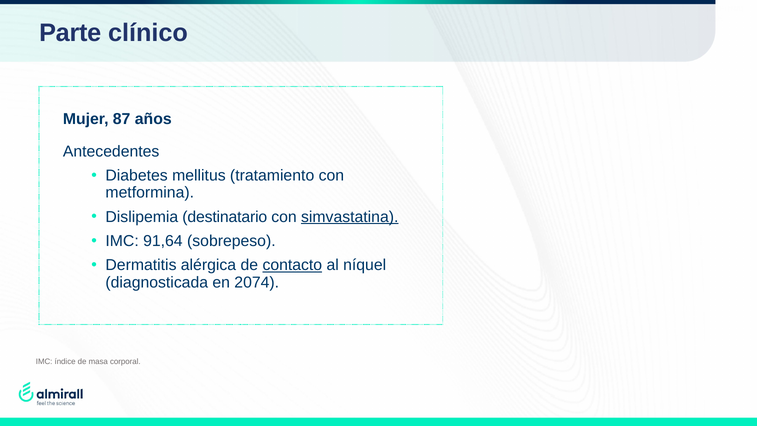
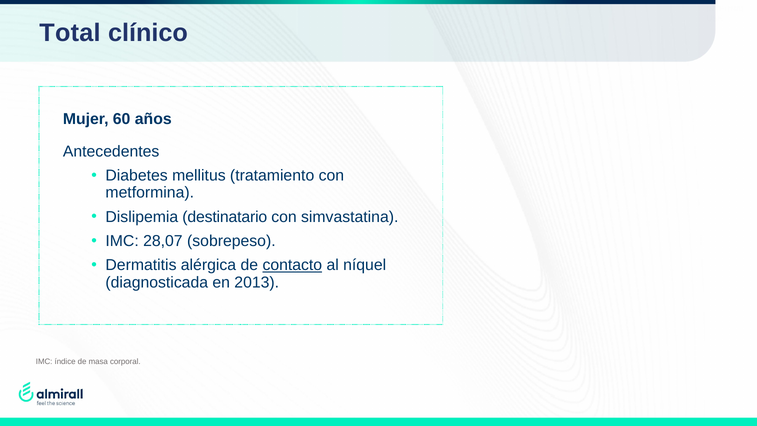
Parte: Parte -> Total (70, 33)
87: 87 -> 60 (122, 119)
simvastatina underline: present -> none (350, 217)
91,64: 91,64 -> 28,07 (163, 241)
2074: 2074 -> 2013 (257, 282)
